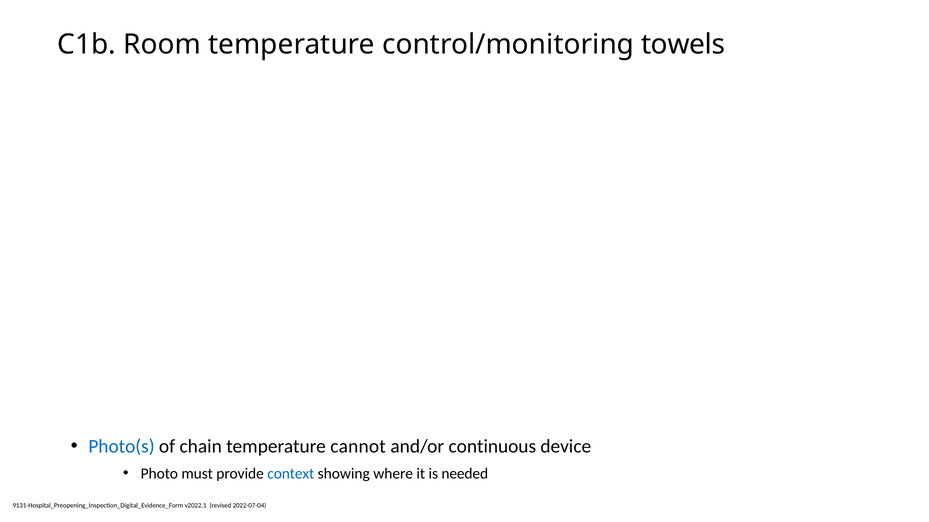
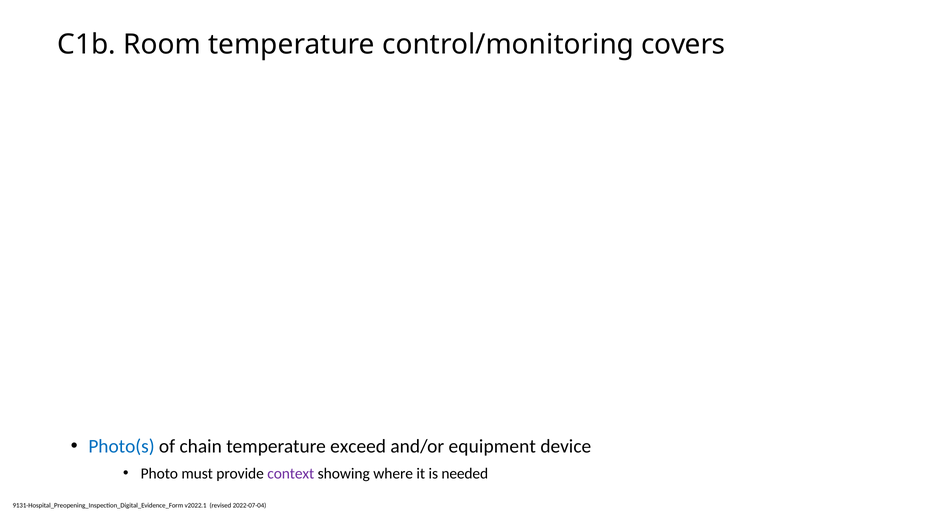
towels: towels -> covers (683, 45)
cannot: cannot -> exceed (358, 447)
continuous: continuous -> equipment (492, 447)
context colour: blue -> purple (291, 474)
